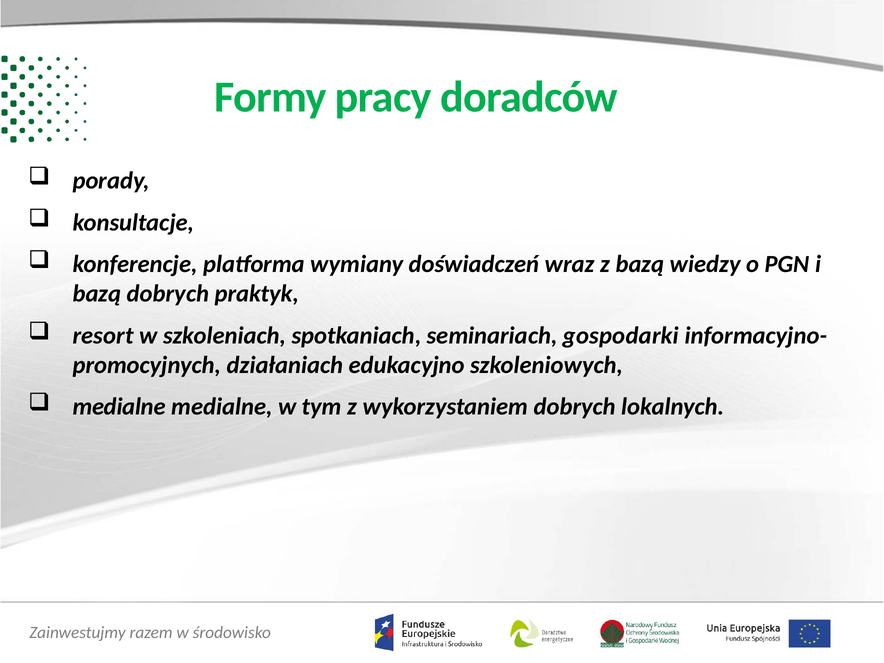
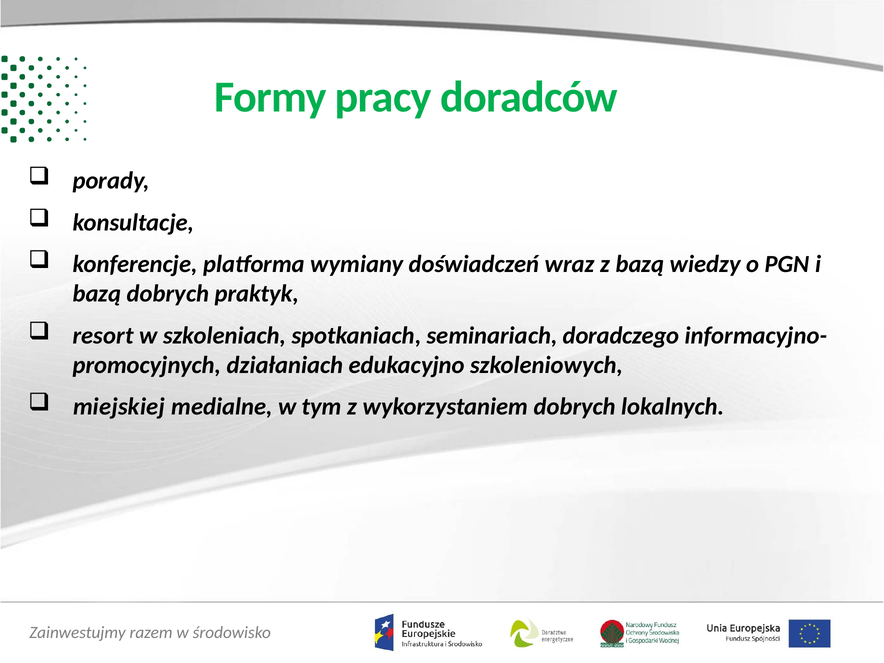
gospodarki: gospodarki -> doradczego (621, 335)
medialne: medialne -> miejskiej (119, 407)
